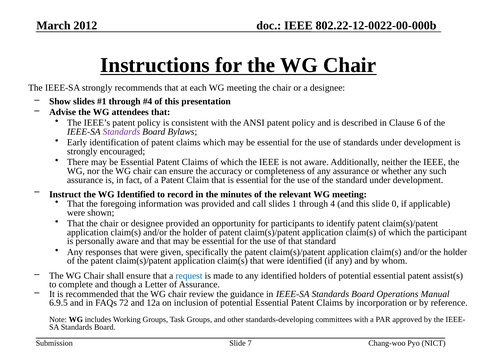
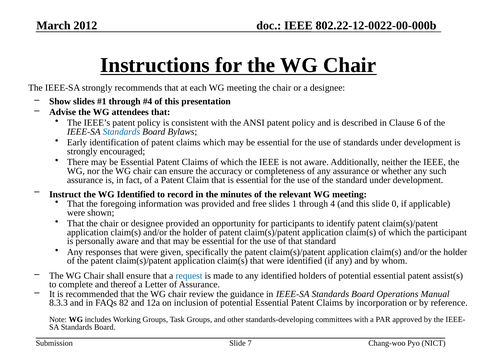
Standards colour: purple -> blue (121, 132)
call: call -> free (259, 204)
though: though -> thereof (123, 284)
6.9.5: 6.9.5 -> 8.3.3 (58, 303)
72: 72 -> 82 (124, 303)
